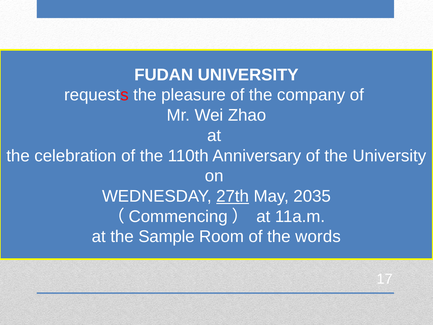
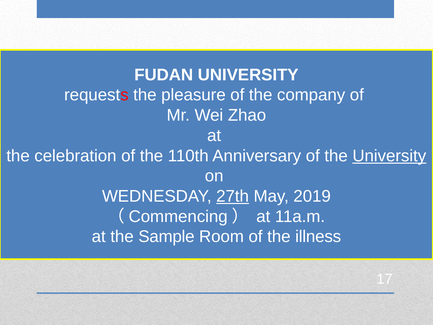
University underline: none -> present (389, 156)
2035: 2035 -> 2019 (312, 196)
words: words -> illness (318, 237)
